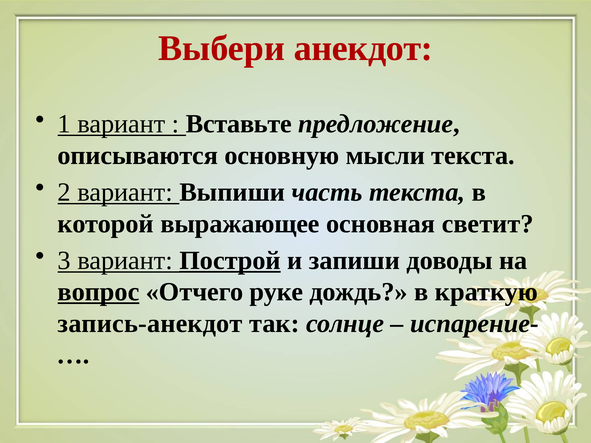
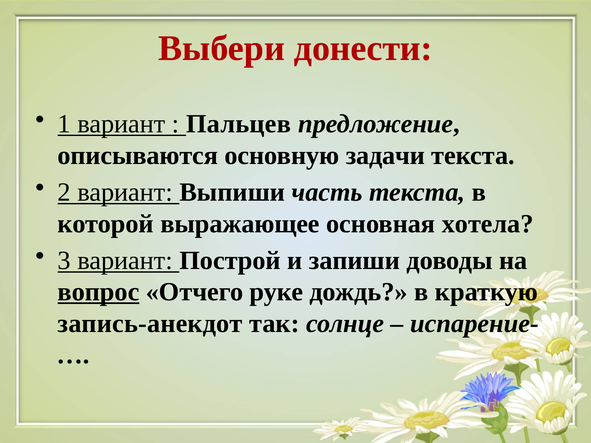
анекдот: анекдот -> донести (363, 48)
Вставьте: Вставьте -> Пальцев (239, 124)
мысли: мысли -> задачи (385, 156)
светит: светит -> хотела (488, 224)
Построй underline: present -> none (230, 261)
